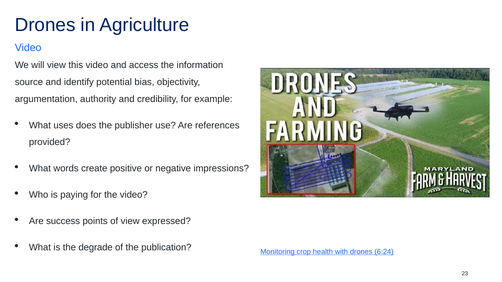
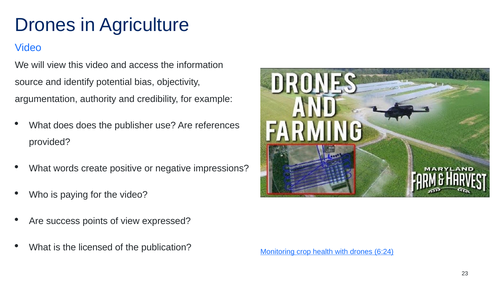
What uses: uses -> does (63, 125)
degrade: degrade -> licensed (96, 248)
